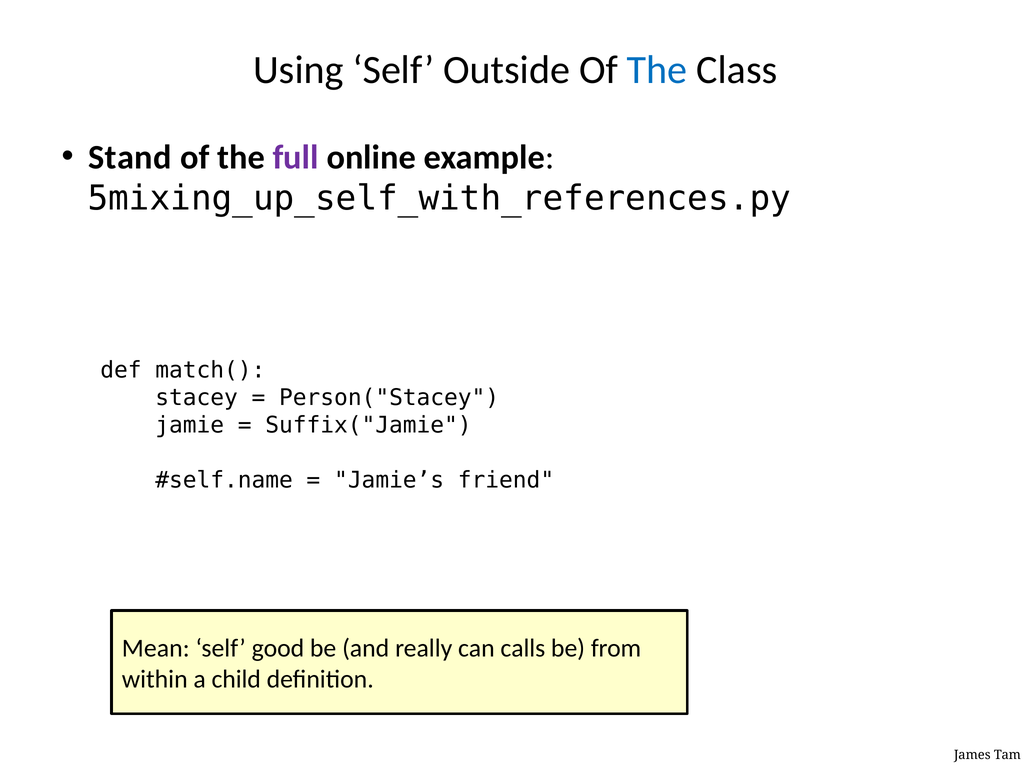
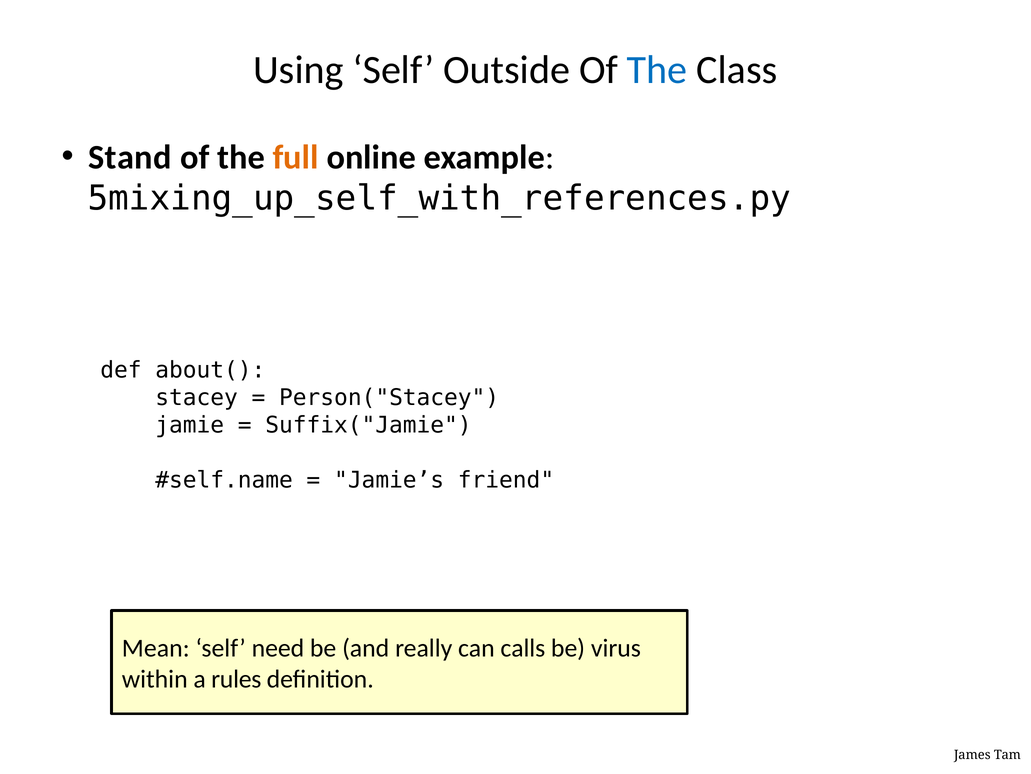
full colour: purple -> orange (296, 157)
match(: match( -> about( (210, 370)
good: good -> need (278, 648)
from: from -> virus (616, 648)
child: child -> rules (236, 679)
